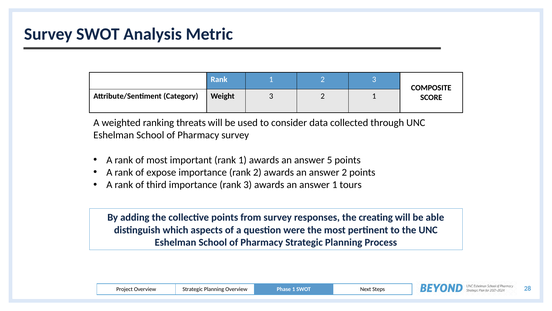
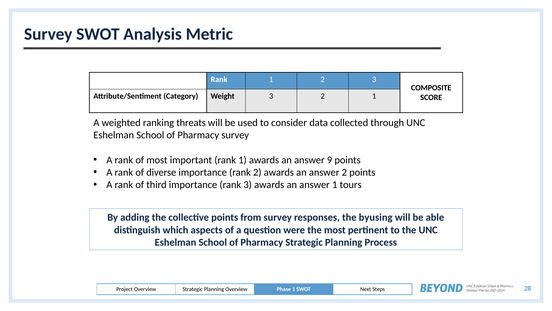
5: 5 -> 9 (330, 160)
expose: expose -> diverse (161, 172)
creating: creating -> byusing (376, 217)
